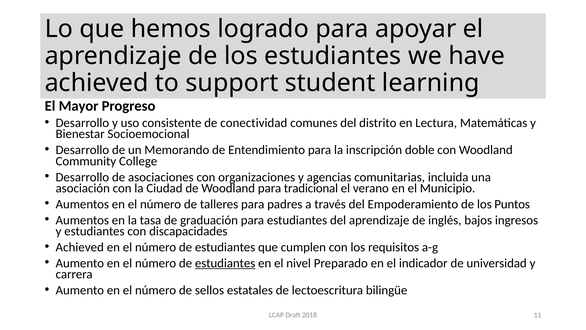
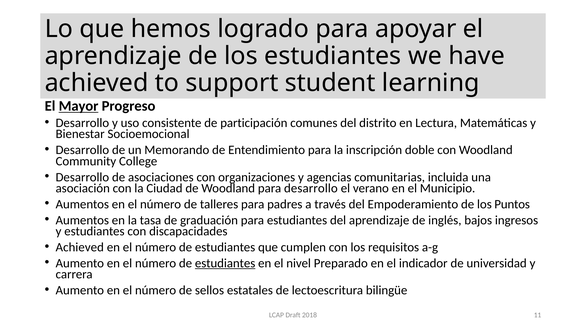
Mayor underline: none -> present (79, 106)
conectividad: conectividad -> participación (254, 123)
para tradicional: tradicional -> desarrollo (311, 188)
